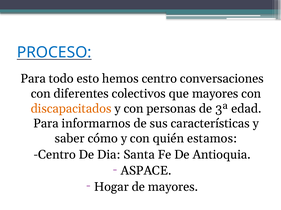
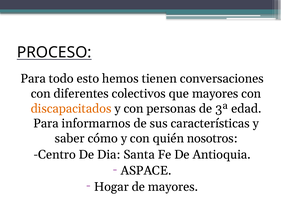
PROCESO colour: blue -> black (54, 53)
hemos centro: centro -> tienen (159, 79)
estamos: estamos -> nosotros (212, 139)
